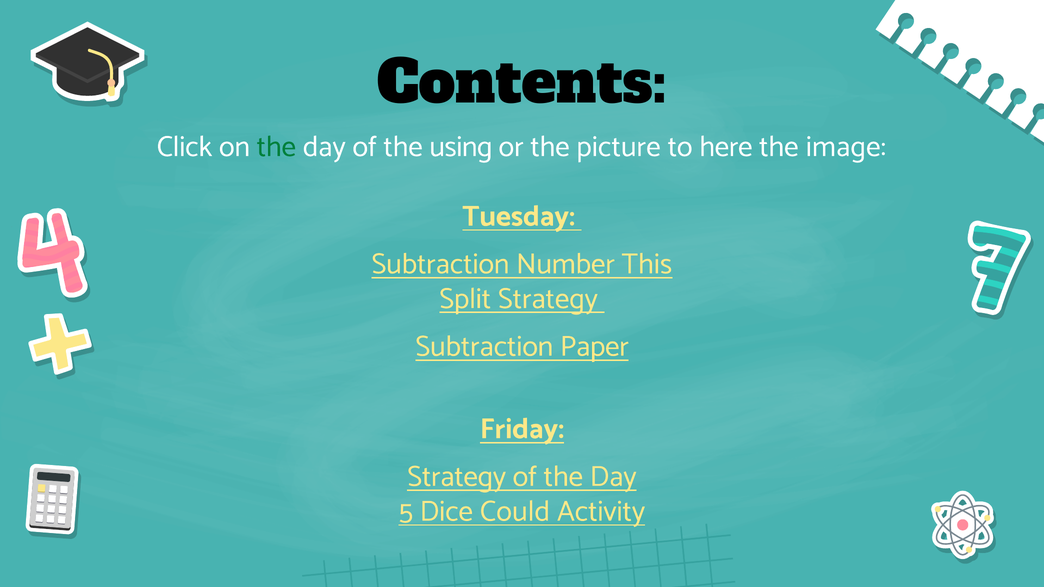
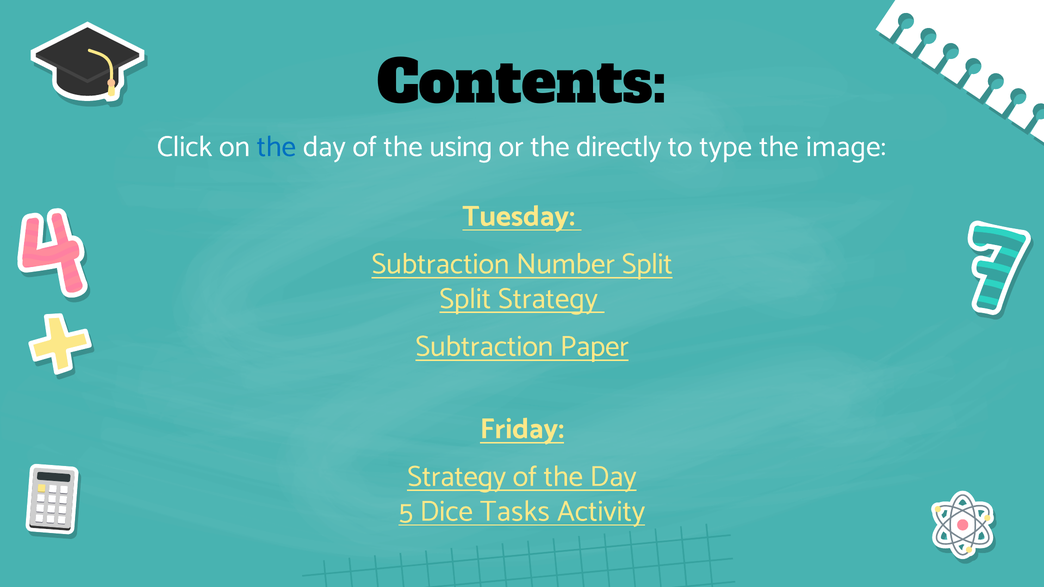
the colour: green -> blue (276, 147)
picture: picture -> directly (619, 147)
here: here -> type (726, 147)
Number This: This -> Split (647, 264)
Could: Could -> Tasks (515, 511)
